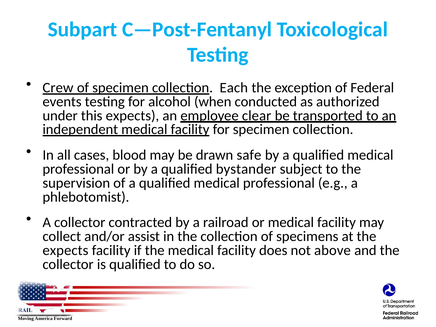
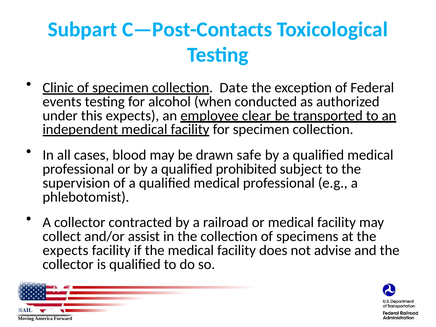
C—Post-Fentanyl: C—Post-Fentanyl -> C—Post-Contacts (197, 29)
Crew: Crew -> Clinic (58, 88)
Each: Each -> Date (234, 88)
bystander: bystander -> prohibited (246, 169)
above: above -> advise (333, 250)
